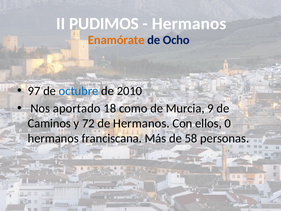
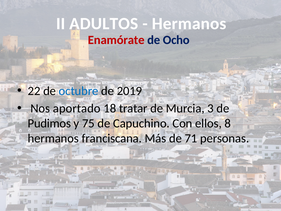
PUDIMOS: PUDIMOS -> ADULTOS (104, 24)
Enamórate colour: orange -> red (116, 40)
97: 97 -> 22 (34, 91)
2010: 2010 -> 2019 (129, 91)
como: como -> tratar (133, 108)
9: 9 -> 3 (211, 108)
Caminos: Caminos -> Pudimos (49, 123)
72: 72 -> 75 (88, 123)
de Hermanos: Hermanos -> Capuchino (141, 123)
0: 0 -> 8 (228, 123)
58: 58 -> 71 (191, 138)
